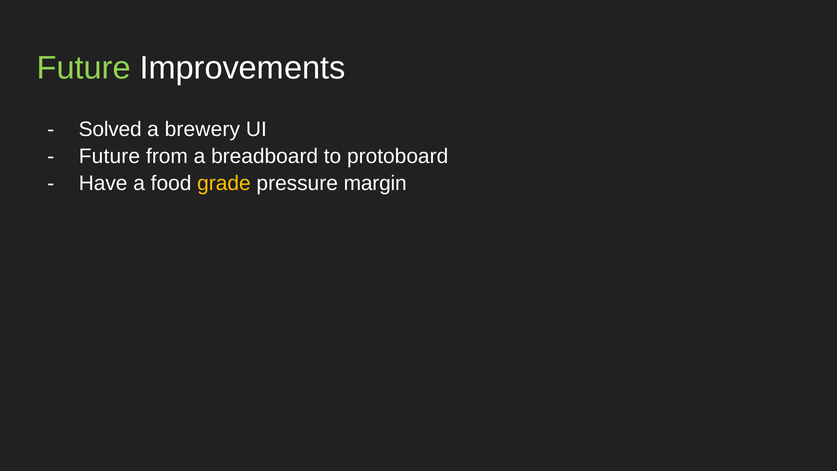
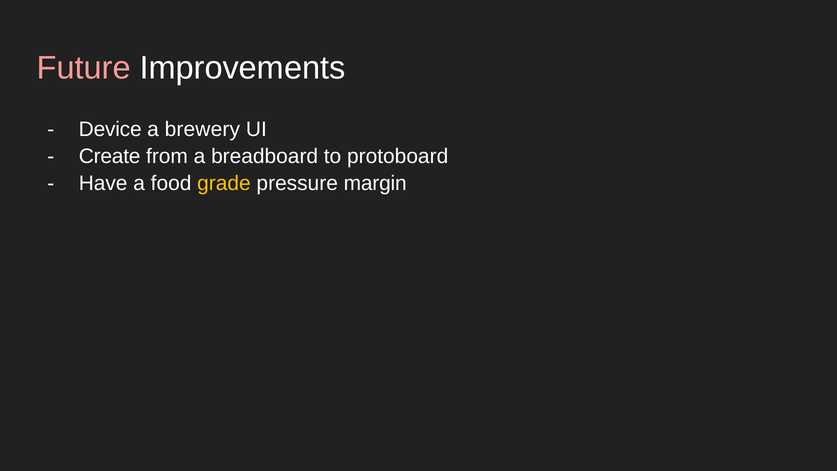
Future colour: light green -> pink (84, 68)
Solved: Solved -> Device (110, 129)
Future: Future -> Create (110, 156)
